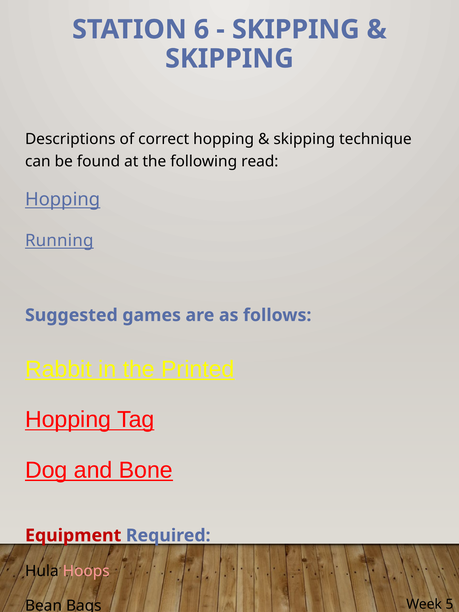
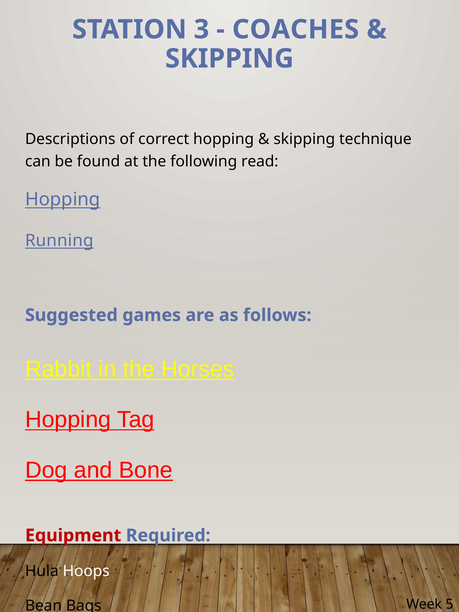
6: 6 -> 3 (202, 29)
SKIPPING: SKIPPING -> COACHES (296, 29)
Printed: Printed -> Horses (198, 369)
Hoops colour: pink -> white (86, 571)
